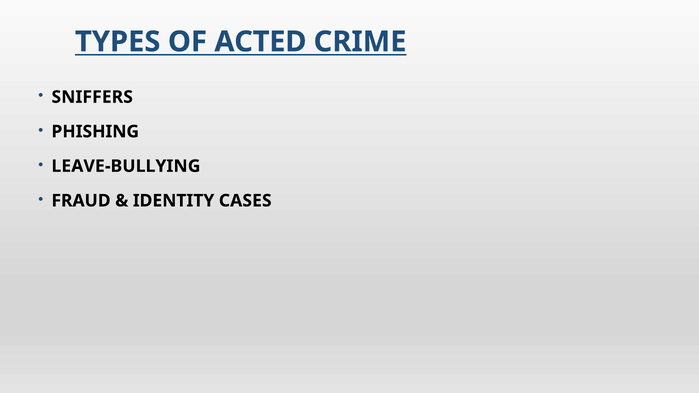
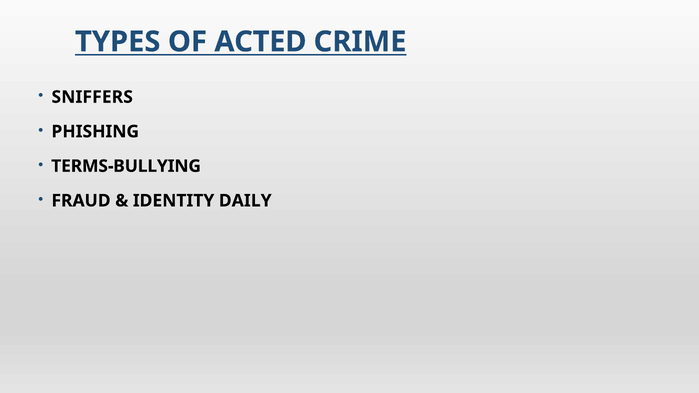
LEAVE-BULLYING: LEAVE-BULLYING -> TERMS-BULLYING (126, 166)
CASES: CASES -> DAILY (245, 201)
